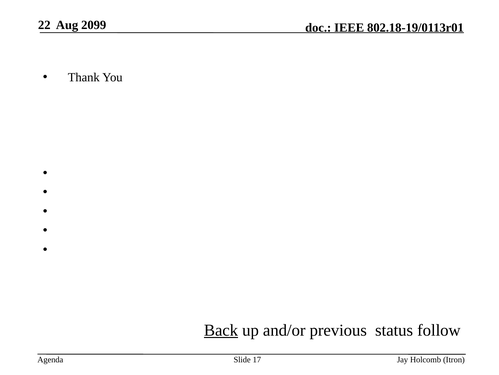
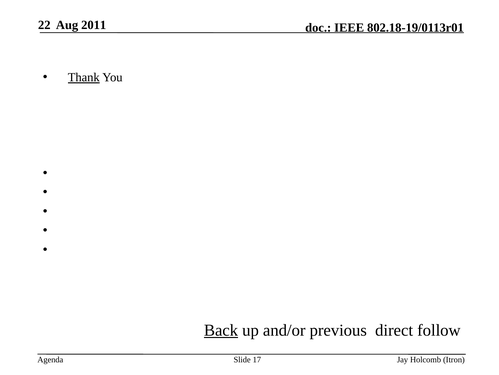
2099: 2099 -> 2011 (94, 25)
Thank underline: none -> present (84, 77)
status: status -> direct (394, 330)
